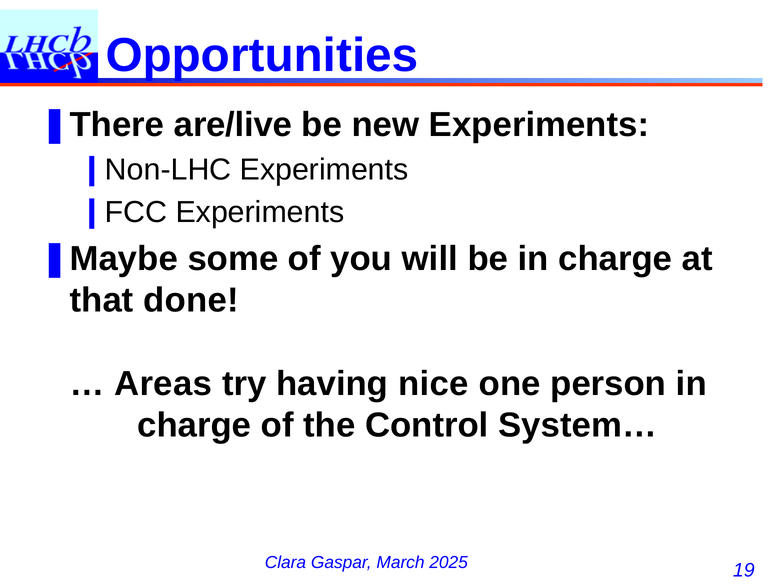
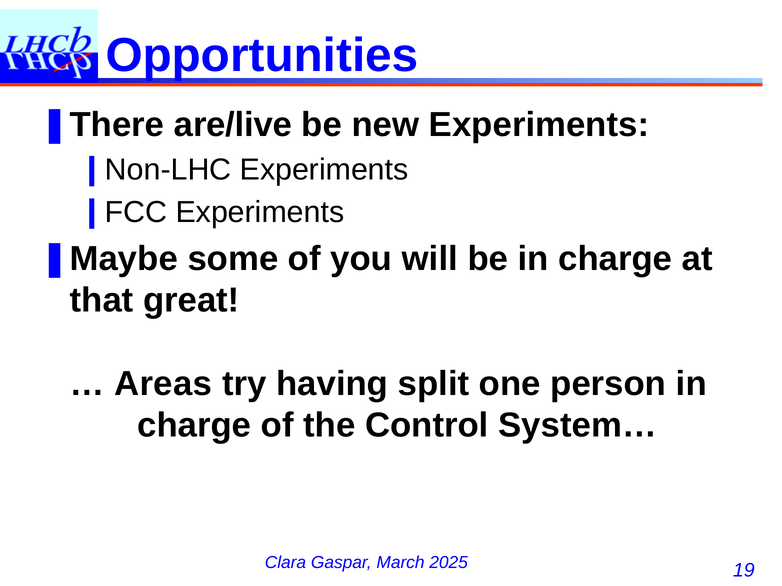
done: done -> great (191, 301)
nice: nice -> split (434, 384)
